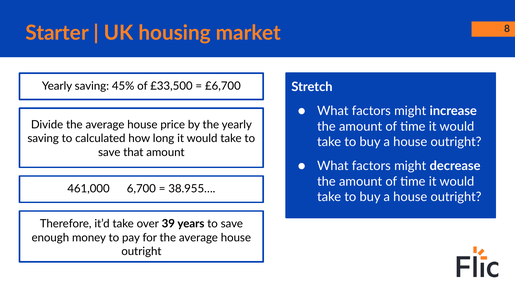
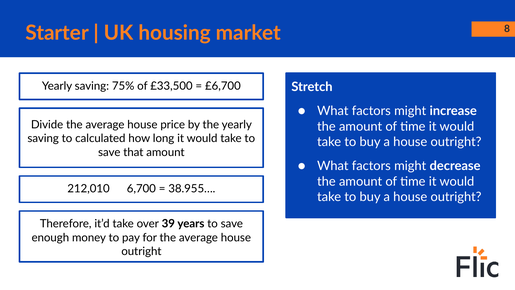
45%: 45% -> 75% (123, 86)
461,000: 461,000 -> 212,010 (89, 189)
